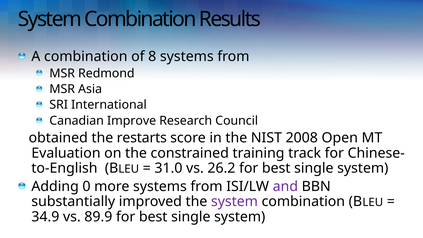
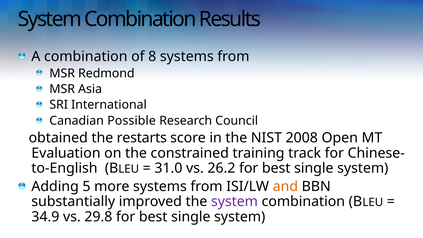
Improve: Improve -> Possible (132, 121)
0: 0 -> 5 (86, 186)
and colour: purple -> orange (285, 186)
89.9: 89.9 -> 29.8 (98, 217)
